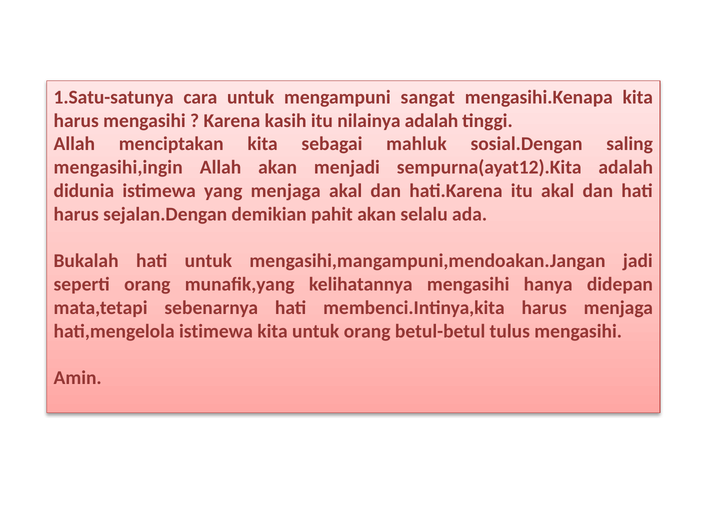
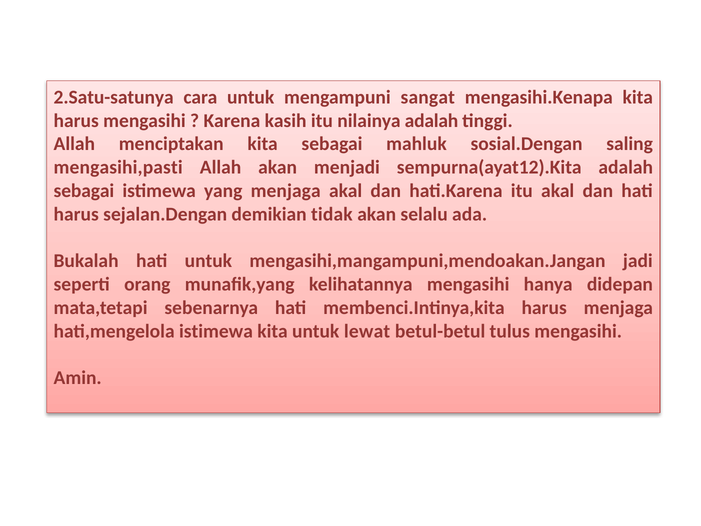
1.Satu-satunya: 1.Satu-satunya -> 2.Satu-satunya (114, 97)
mengasihi,ingin: mengasihi,ingin -> mengasihi,pasti (118, 167)
didunia: didunia -> sebagai (84, 191)
pahit: pahit -> tidak (332, 214)
untuk orang: orang -> lewat (367, 331)
